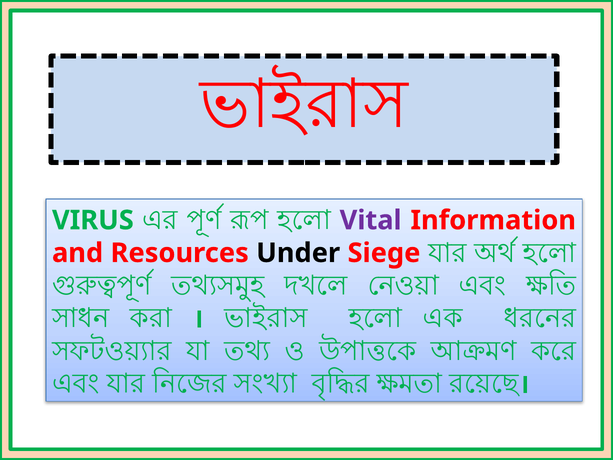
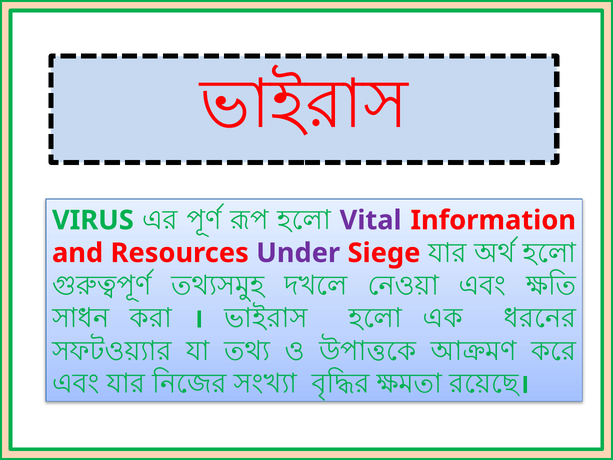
Under colour: black -> purple (298, 253)
